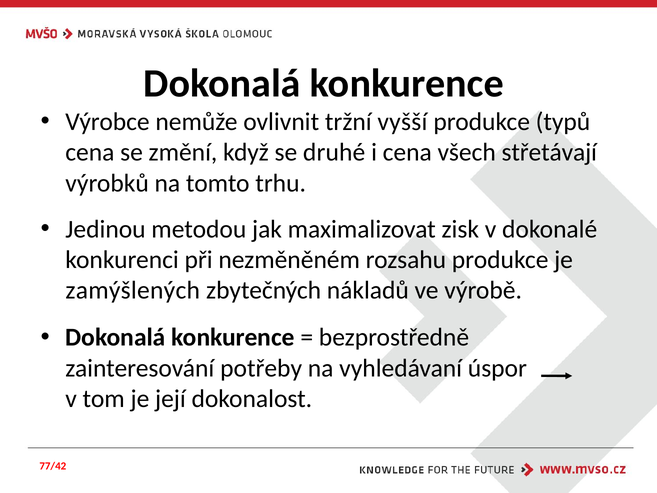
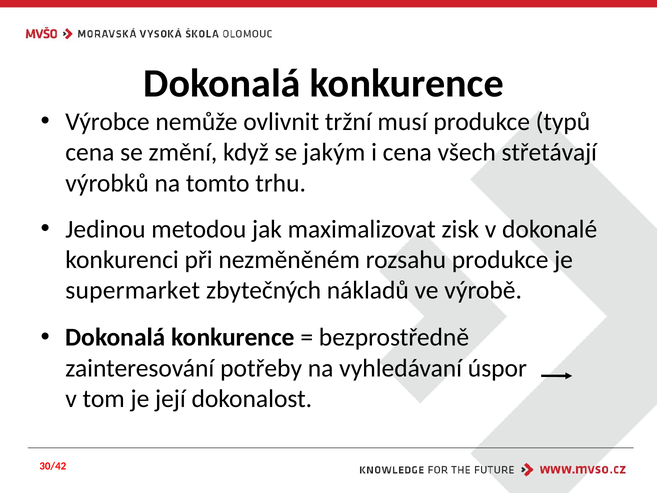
vyšší: vyšší -> musí (402, 122)
druhé: druhé -> jakým (334, 152)
zamýšlených: zamýšlených -> supermarket (133, 290)
77/42: 77/42 -> 30/42 (53, 466)
